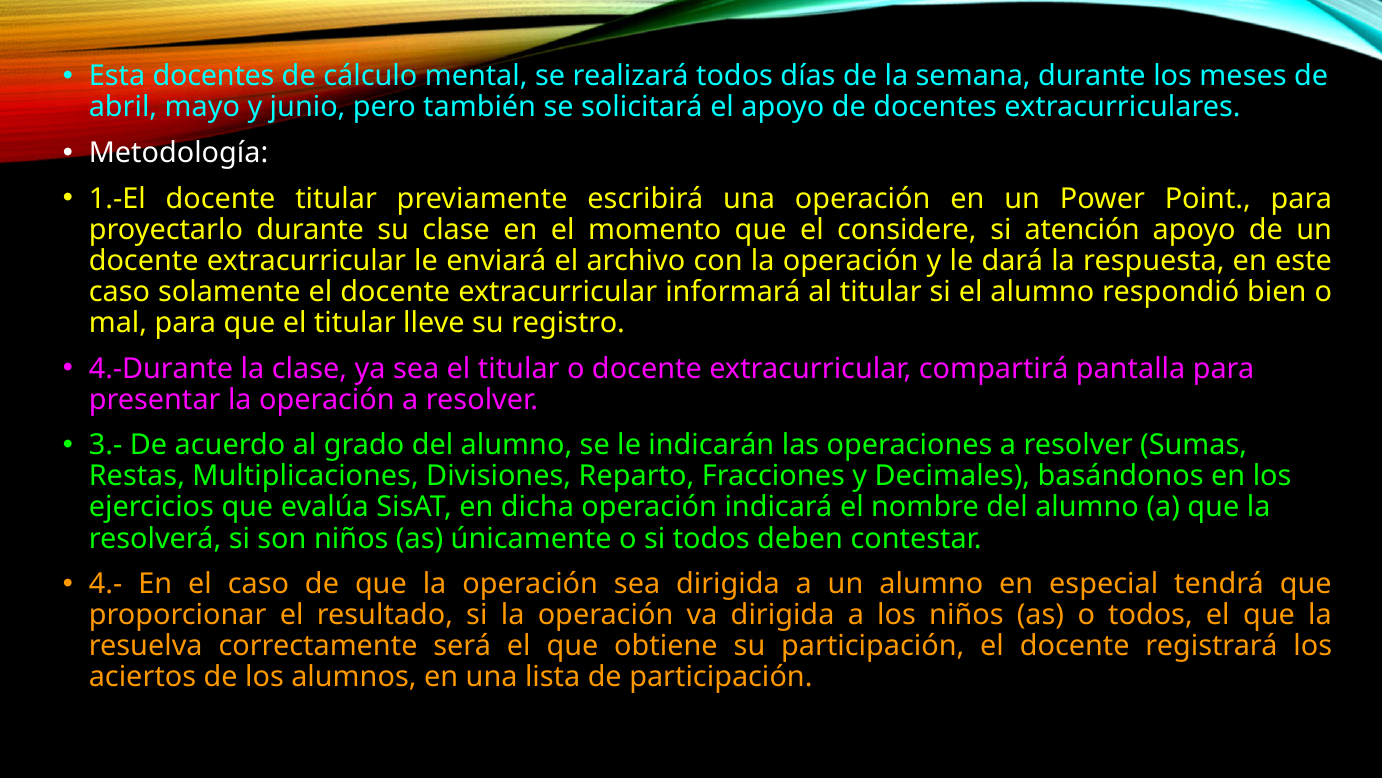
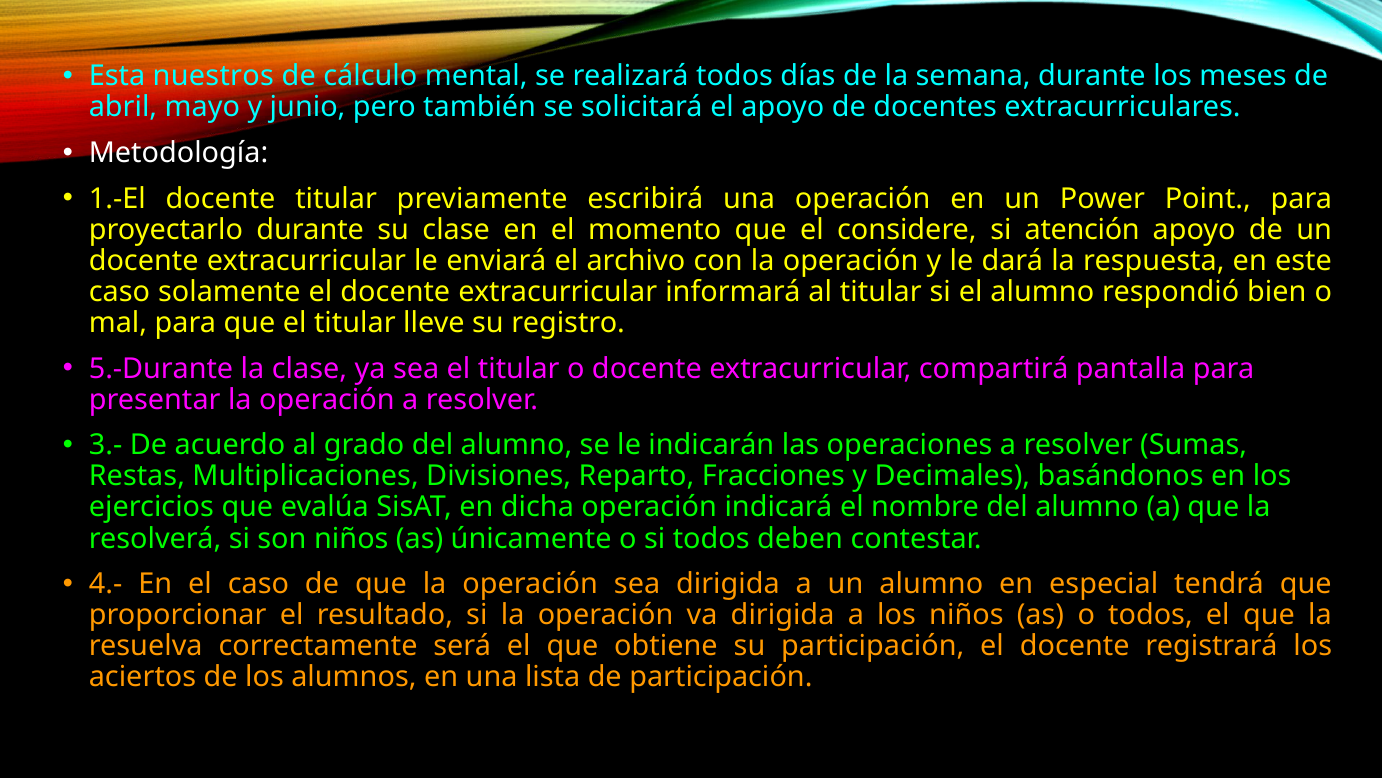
Esta docentes: docentes -> nuestros (213, 76)
4.-Durante: 4.-Durante -> 5.-Durante (161, 368)
